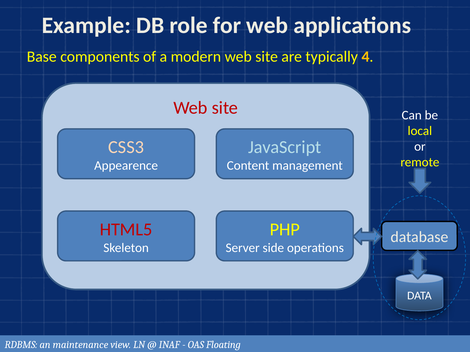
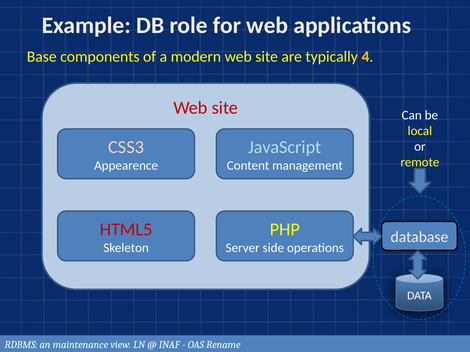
Floating: Floating -> Rename (223, 345)
